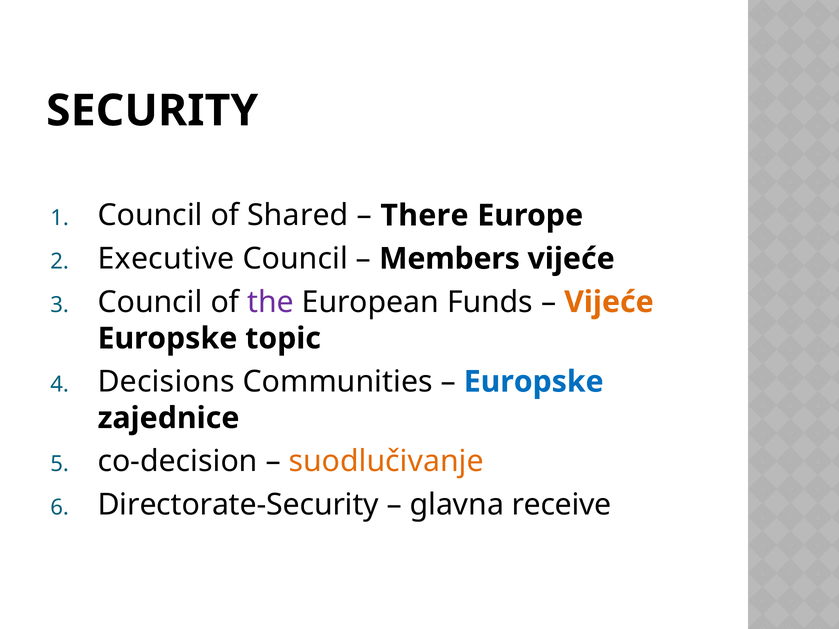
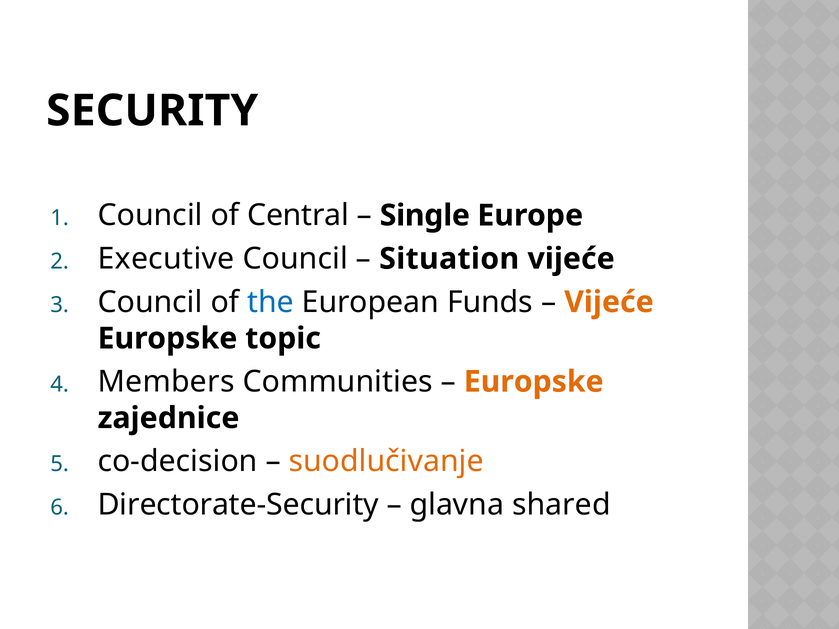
Shared: Shared -> Central (298, 216)
There: There -> Single (425, 216)
Members: Members -> Situation (449, 259)
the colour: purple -> blue (271, 302)
Decisions: Decisions -> Members (166, 382)
Europske colour: blue -> orange (534, 382)
receive: receive -> shared (561, 505)
